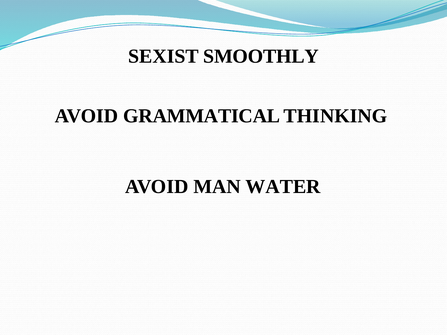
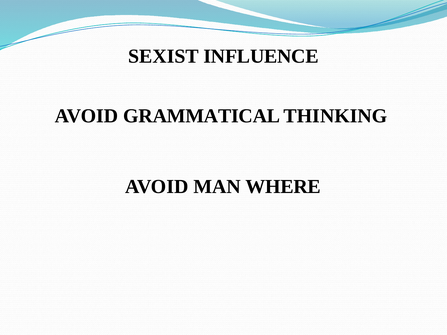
SMOOTHLY: SMOOTHLY -> INFLUENCE (261, 56)
WATER: WATER -> WHERE (283, 187)
